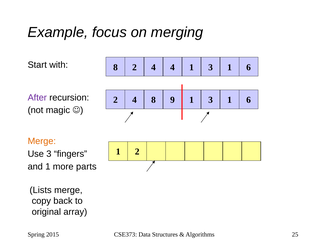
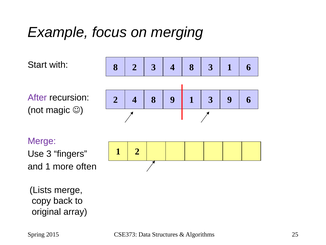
8 2 4: 4 -> 3 (153, 67)
1: 1 -> 8 (192, 67)
9 1 3 1: 1 -> 9 (230, 100)
Merge colour: orange -> purple (42, 141)
parts: parts -> often (86, 166)
